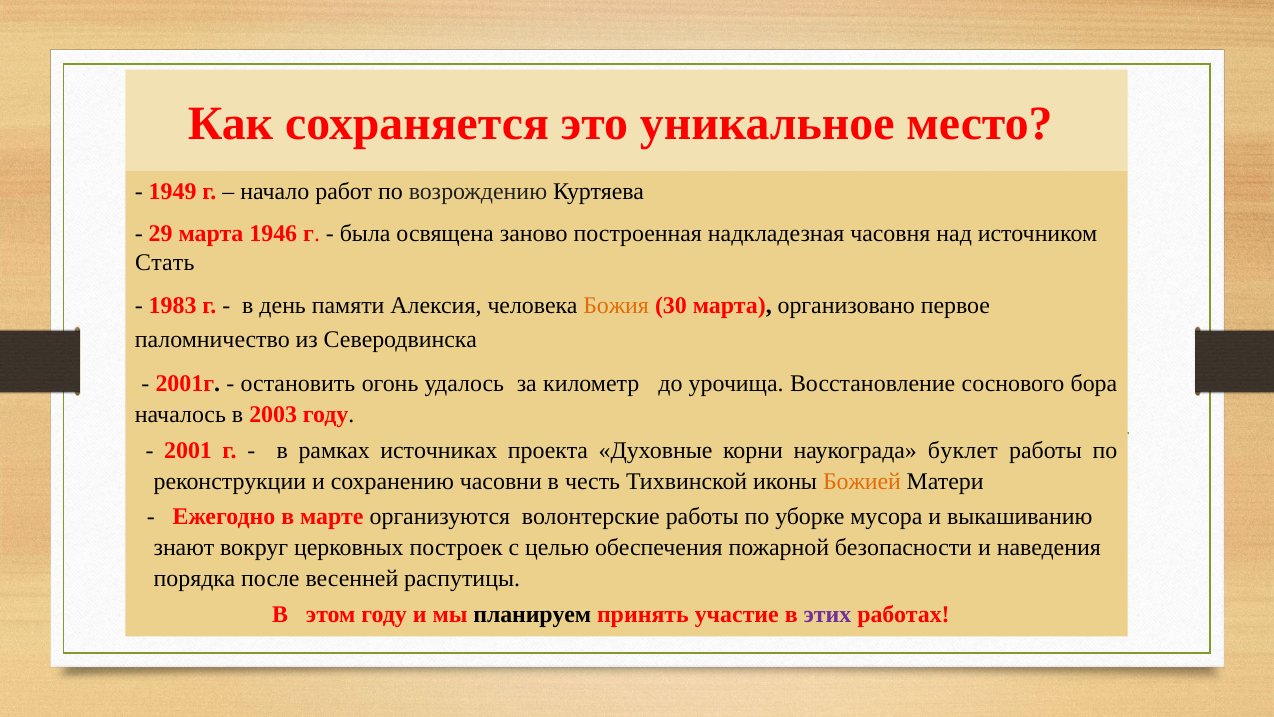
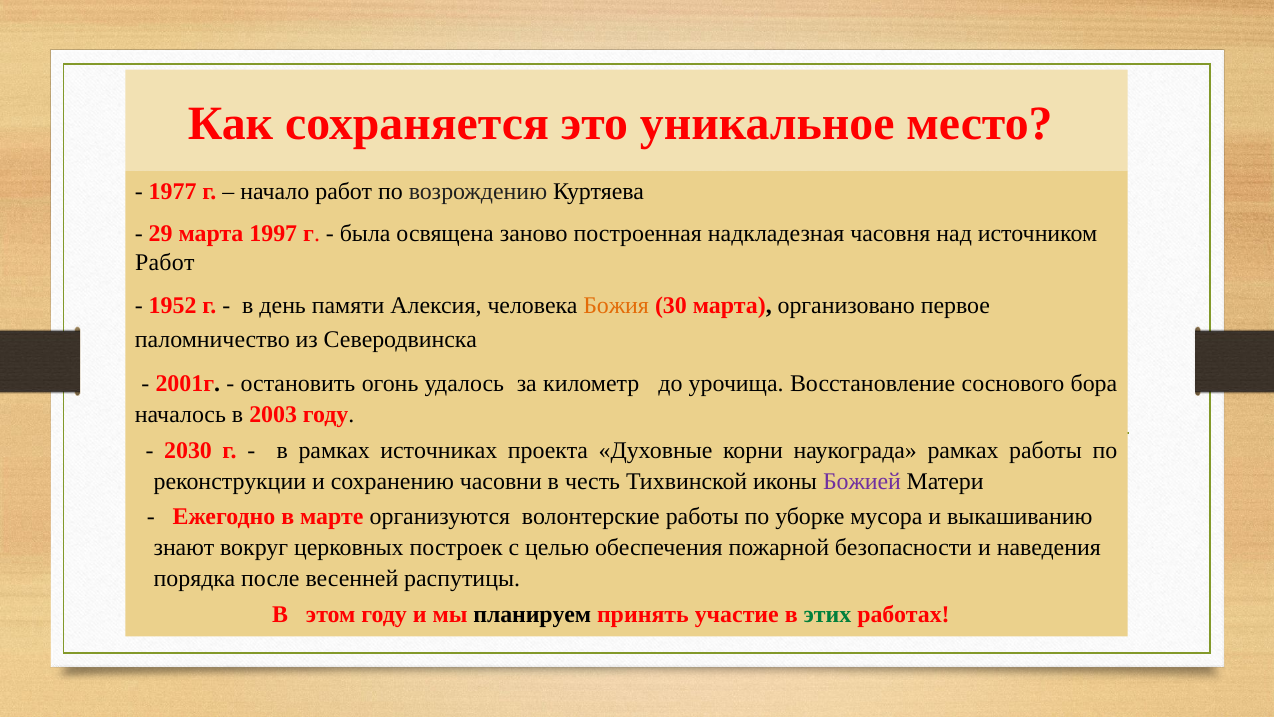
1949: 1949 -> 1977 (173, 191)
1946: 1946 -> 1997 (273, 233)
Стать: Стать -> Работ (165, 262)
1983: 1983 -> 1952 (173, 306)
2001: 2001 -> 2030 (188, 450)
наукограда буклет: буклет -> рамках (963, 450)
Божией colour: orange -> purple (862, 481)
этих colour: purple -> green (827, 614)
